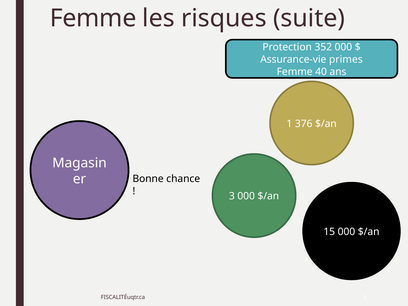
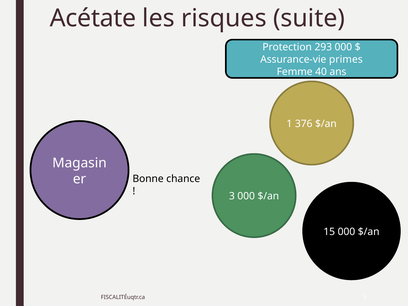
Femme: Femme -> Acétate (93, 18)
352: 352 -> 293 (323, 47)
